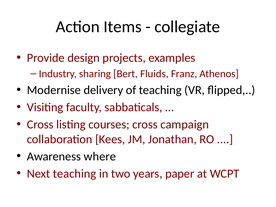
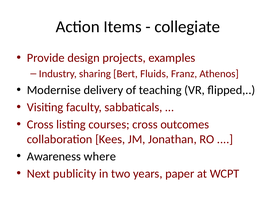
campaign: campaign -> outcomes (185, 124)
Next teaching: teaching -> publicity (75, 174)
